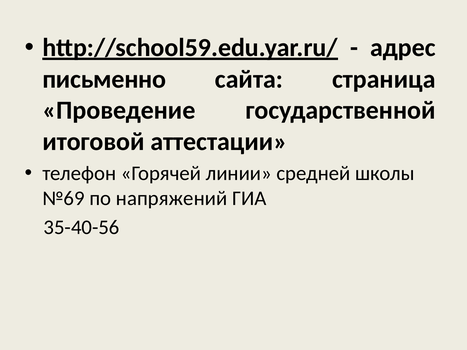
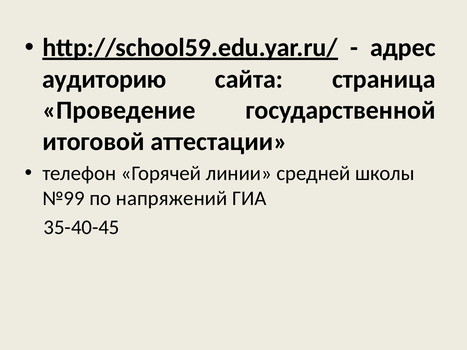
письменно: письменно -> аудиторию (104, 79)
№69: №69 -> №99 (64, 198)
35-40-56: 35-40-56 -> 35-40-45 (82, 227)
